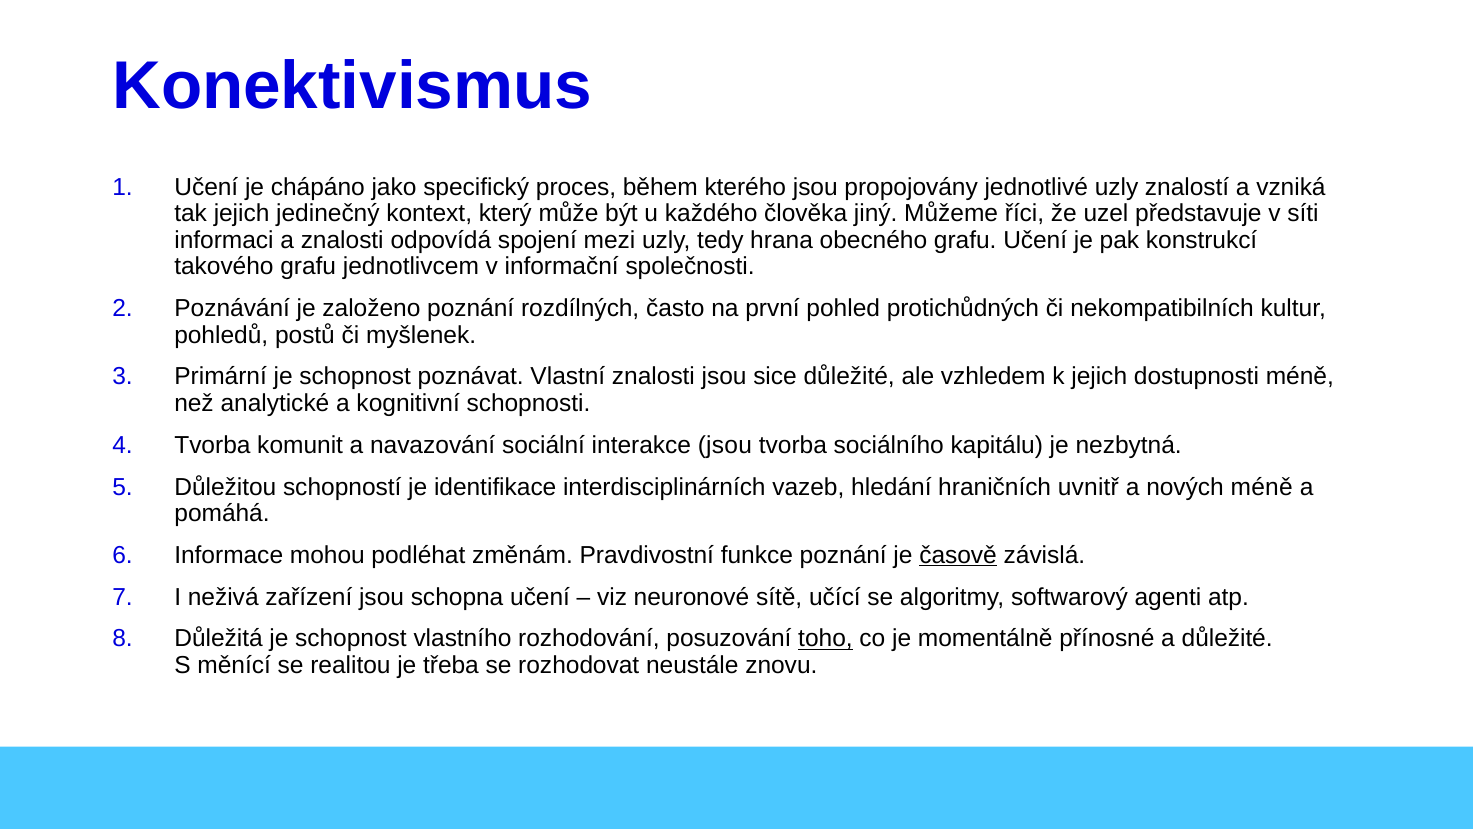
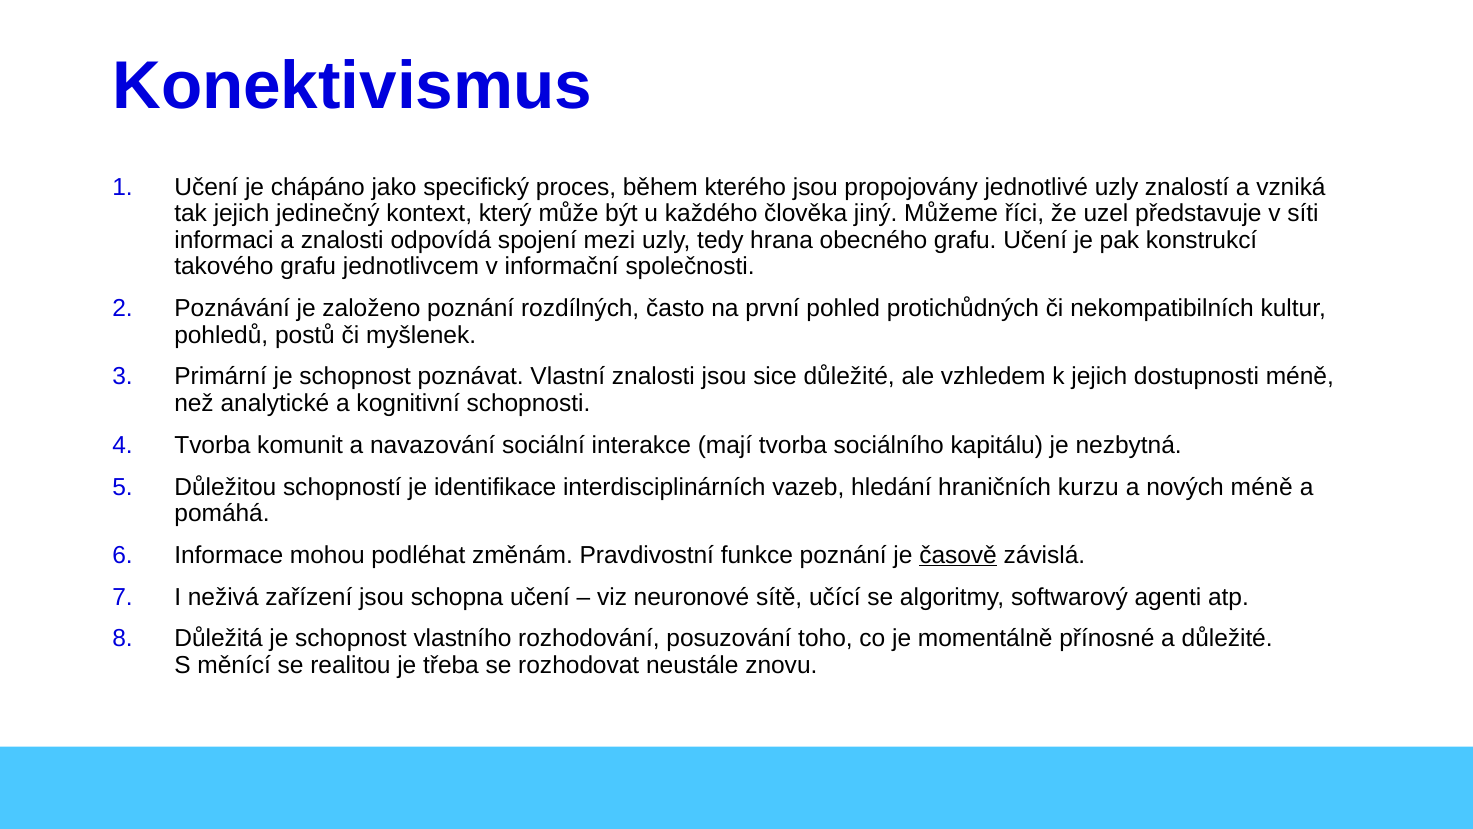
interakce jsou: jsou -> mají (725, 445)
uvnitř: uvnitř -> kurzu (1088, 487)
toho underline: present -> none (825, 638)
